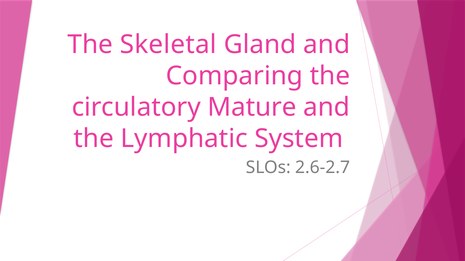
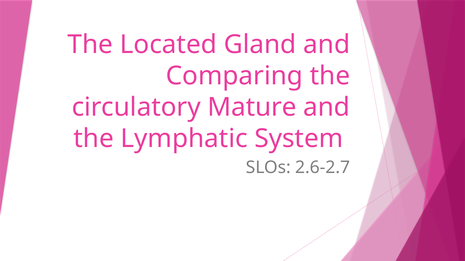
Skeletal: Skeletal -> Located (168, 45)
